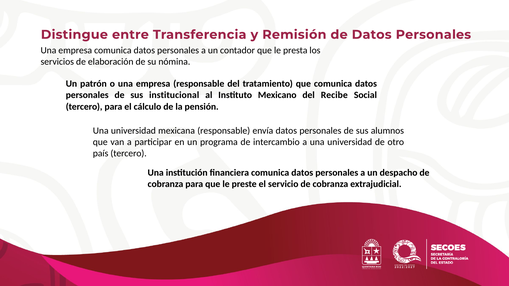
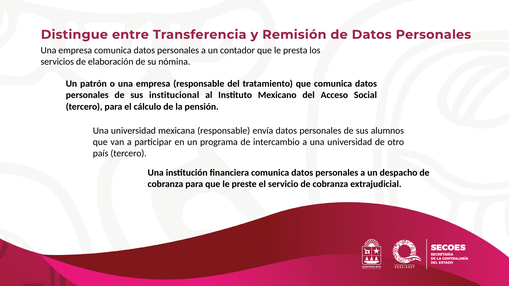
Recibe: Recibe -> Acceso (334, 95)
